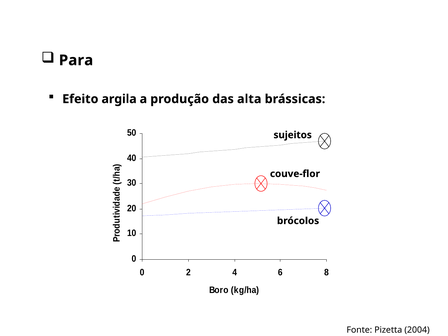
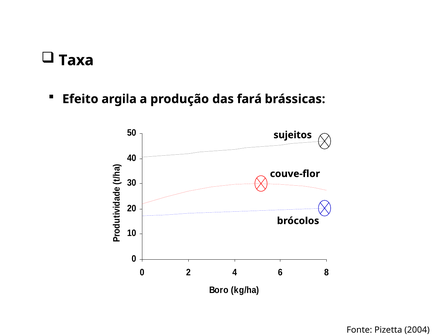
Para: Para -> Taxa (76, 60)
alta: alta -> fará (249, 99)
